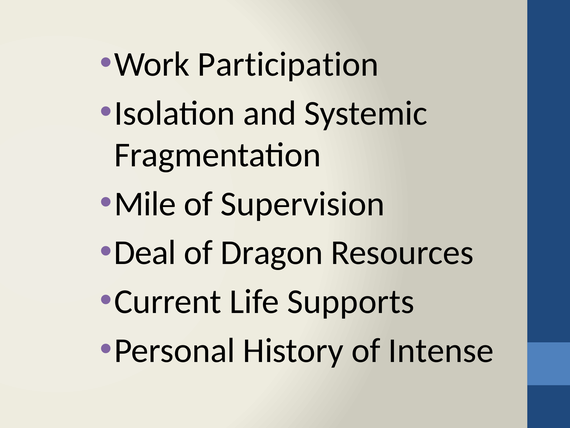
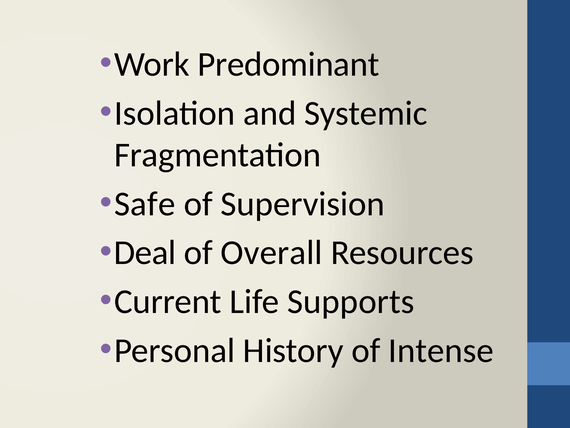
Participation: Participation -> Predominant (288, 64)
Mile: Mile -> Safe (145, 204)
Dragon: Dragon -> Overall (272, 253)
